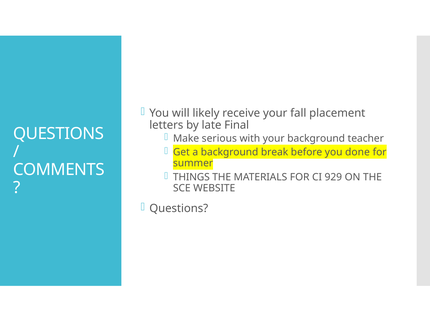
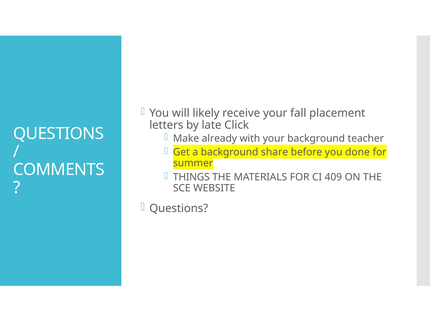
Final: Final -> Click (237, 125)
serious: serious -> already (219, 139)
break: break -> share (275, 153)
929: 929 -> 409 (333, 177)
